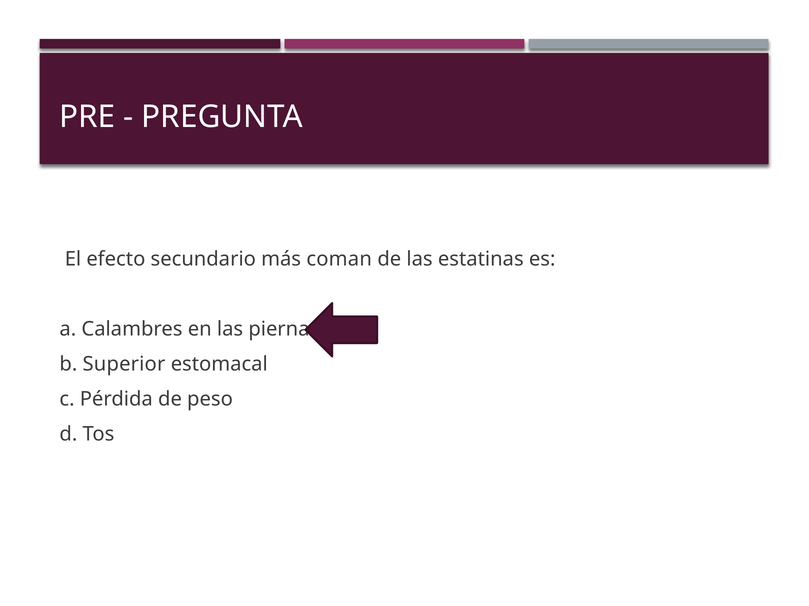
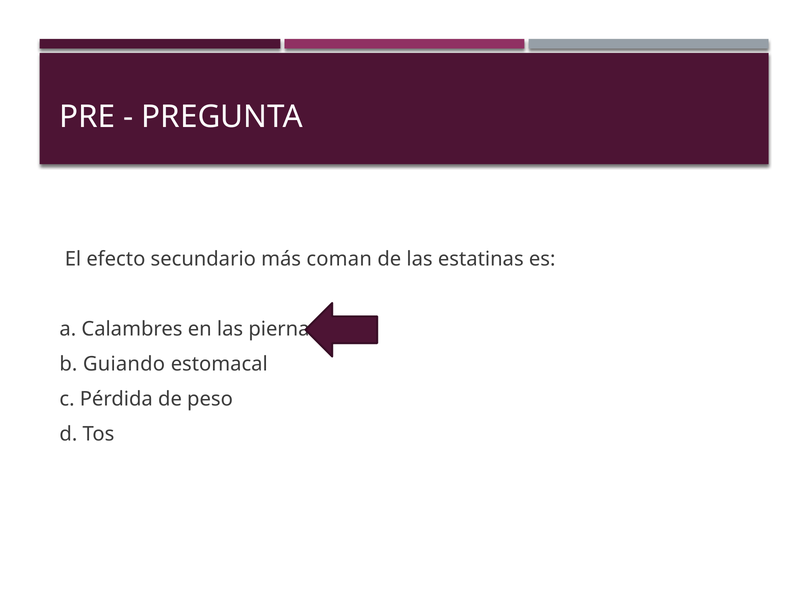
Superior: Superior -> Guiando (124, 364)
